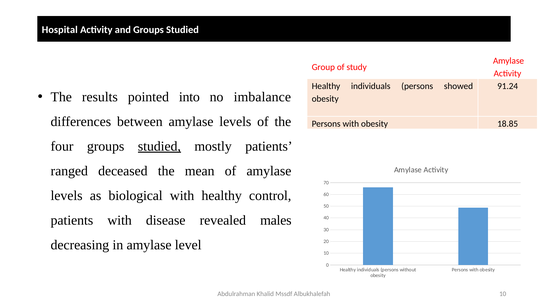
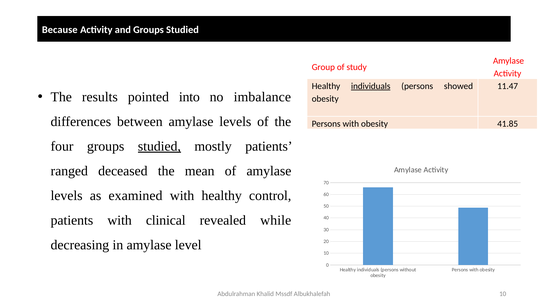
Hospital: Hospital -> Because (60, 30)
individuals underline: none -> present (371, 86)
91.24: 91.24 -> 11.47 (508, 86)
18.85: 18.85 -> 41.85 (508, 124)
biological: biological -> examined (136, 196)
disease: disease -> clinical (166, 220)
males: males -> while (276, 220)
